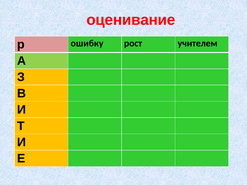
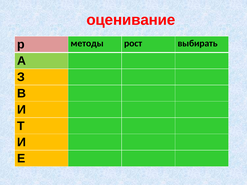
ошибку: ошибку -> методы (87, 43)
учителем: учителем -> выбирать (198, 43)
